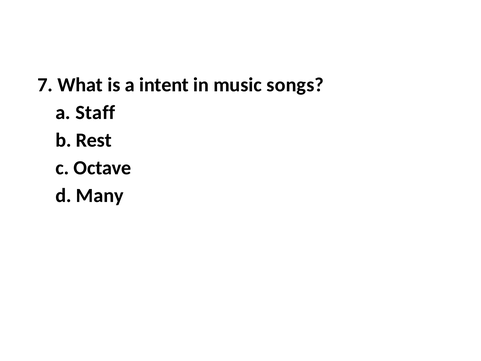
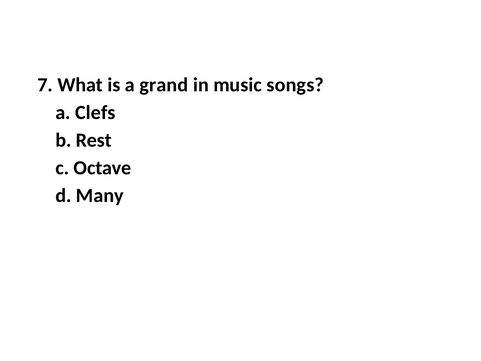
intent: intent -> grand (164, 85)
Staff: Staff -> Clefs (95, 112)
